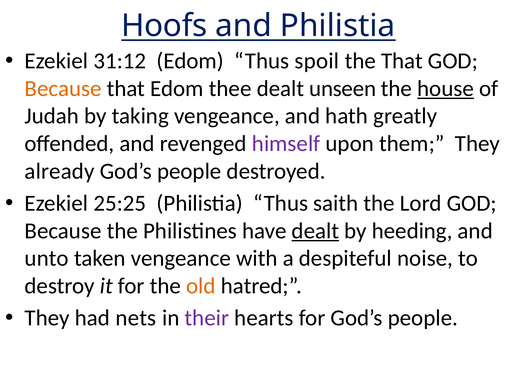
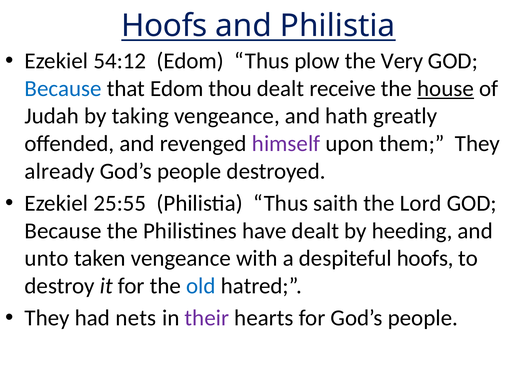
31:12: 31:12 -> 54:12 (120, 61)
spoil: spoil -> plow (317, 61)
the That: That -> Very (402, 61)
Because colour: orange -> blue (63, 89)
thee: thee -> thou (230, 89)
unseen: unseen -> receive (343, 89)
25:25: 25:25 -> 25:55 (120, 204)
dealt underline: present -> none (315, 231)
despiteful noise: noise -> hoofs (425, 259)
old colour: orange -> blue (201, 286)
